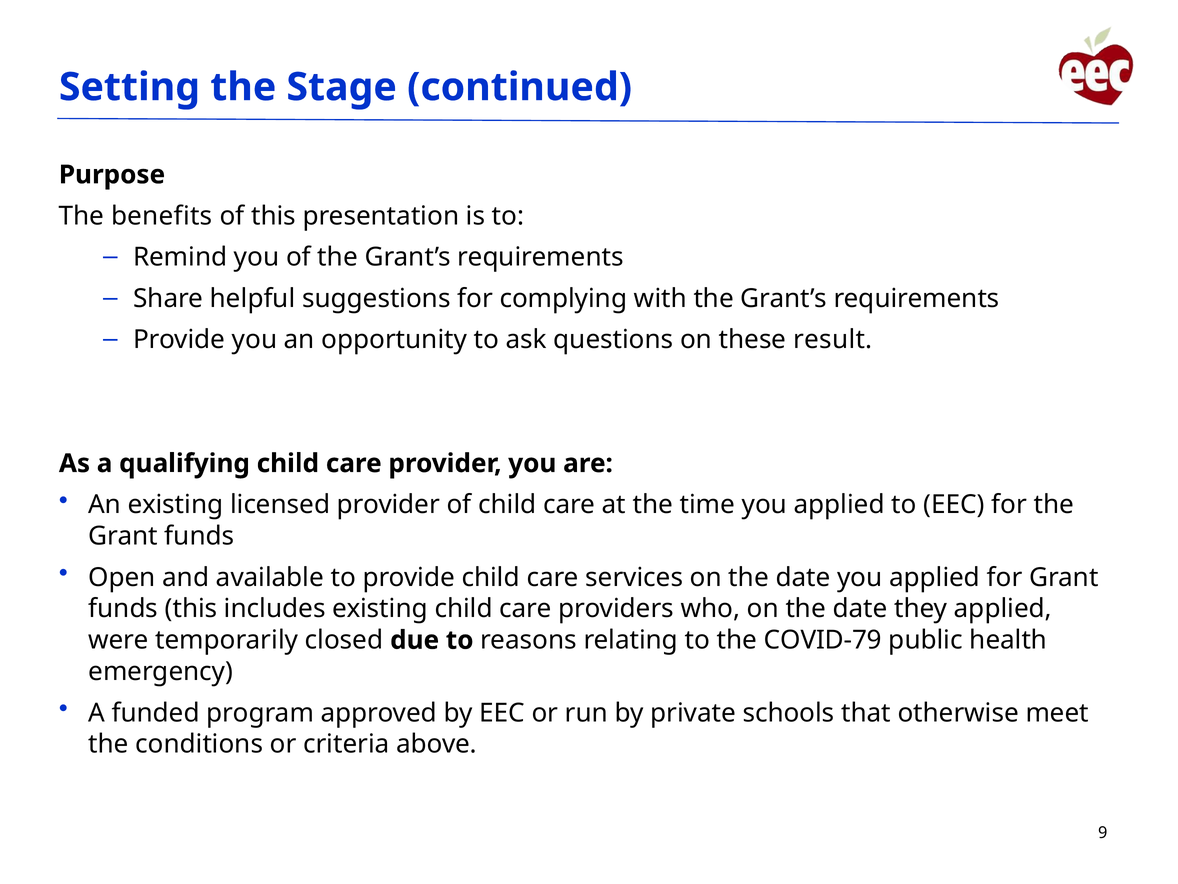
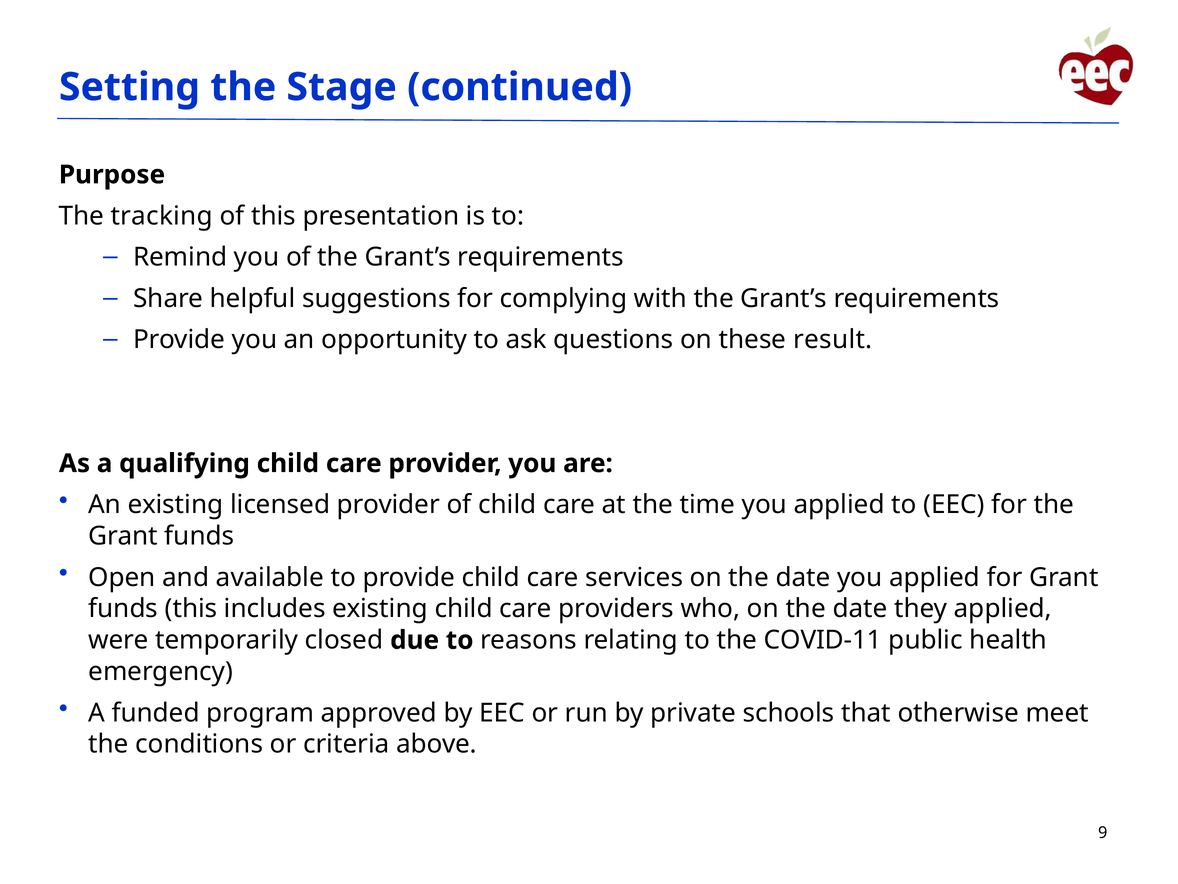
benefits: benefits -> tracking (162, 216)
COVID-79: COVID-79 -> COVID-11 (823, 640)
